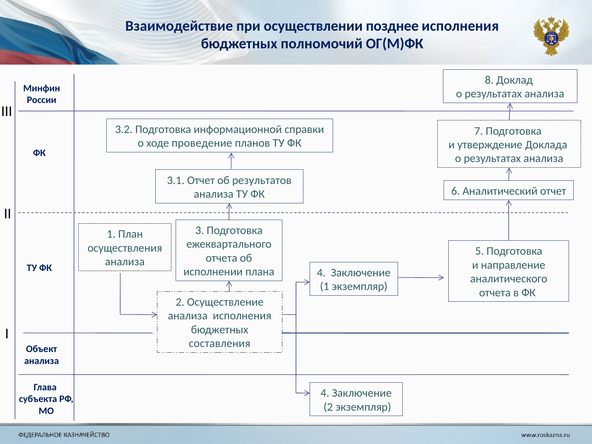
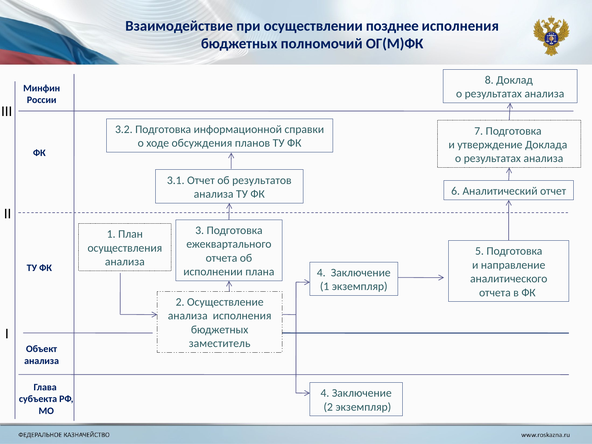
проведение: проведение -> обсуждения (202, 143)
составления: составления -> заместитель (220, 343)
